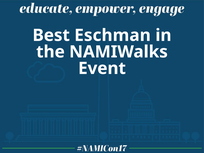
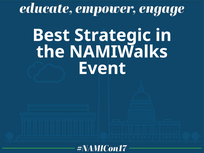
Eschman: Eschman -> Strategic (113, 35)
